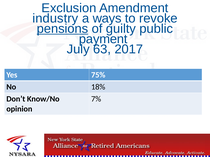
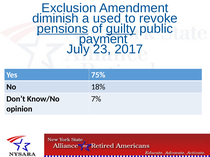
industry: industry -> diminish (55, 18)
ways: ways -> used (107, 18)
guilty underline: none -> present (121, 29)
63: 63 -> 23 (102, 49)
